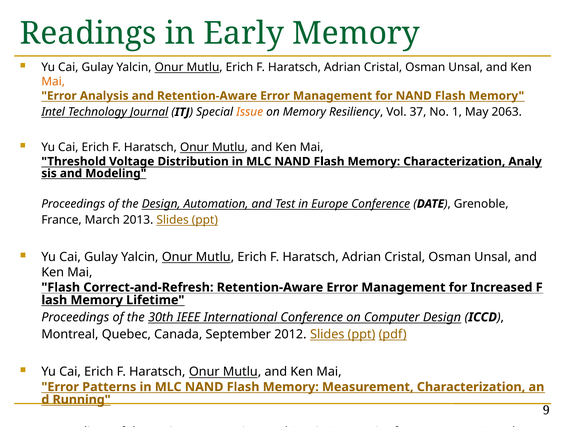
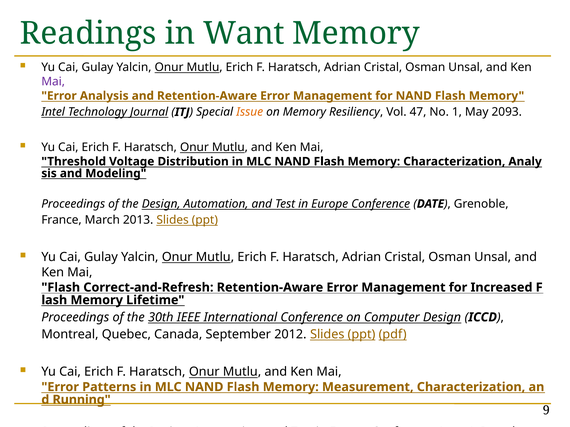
Early: Early -> Want (244, 34)
Mai colour: orange -> purple (53, 82)
37: 37 -> 47 (418, 112)
2063: 2063 -> 2093 (507, 112)
